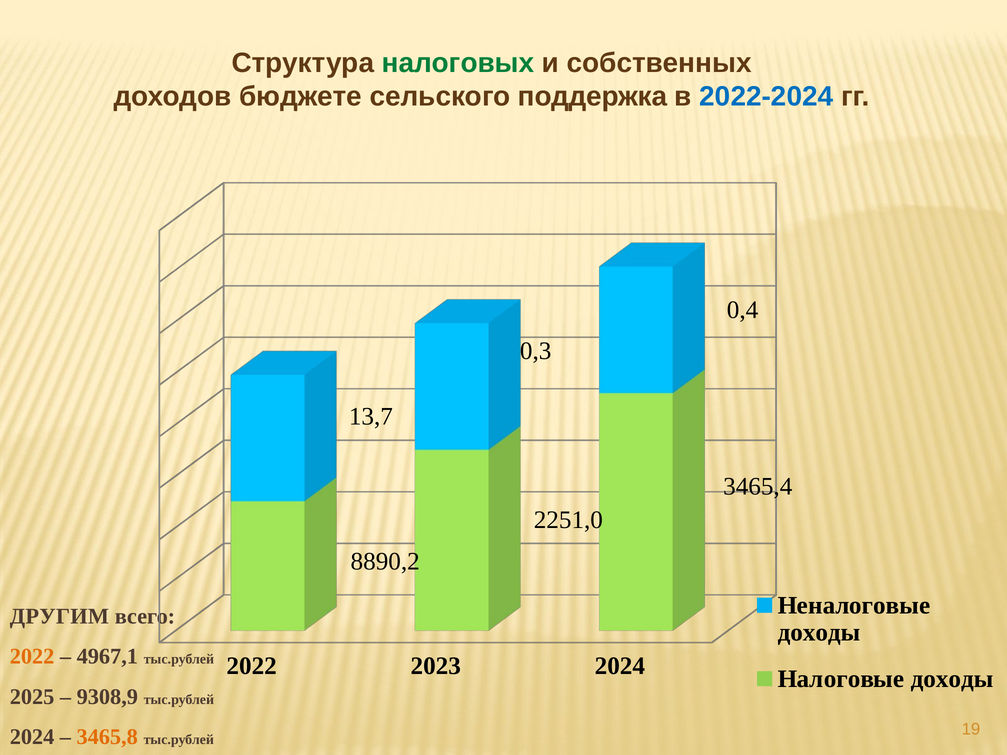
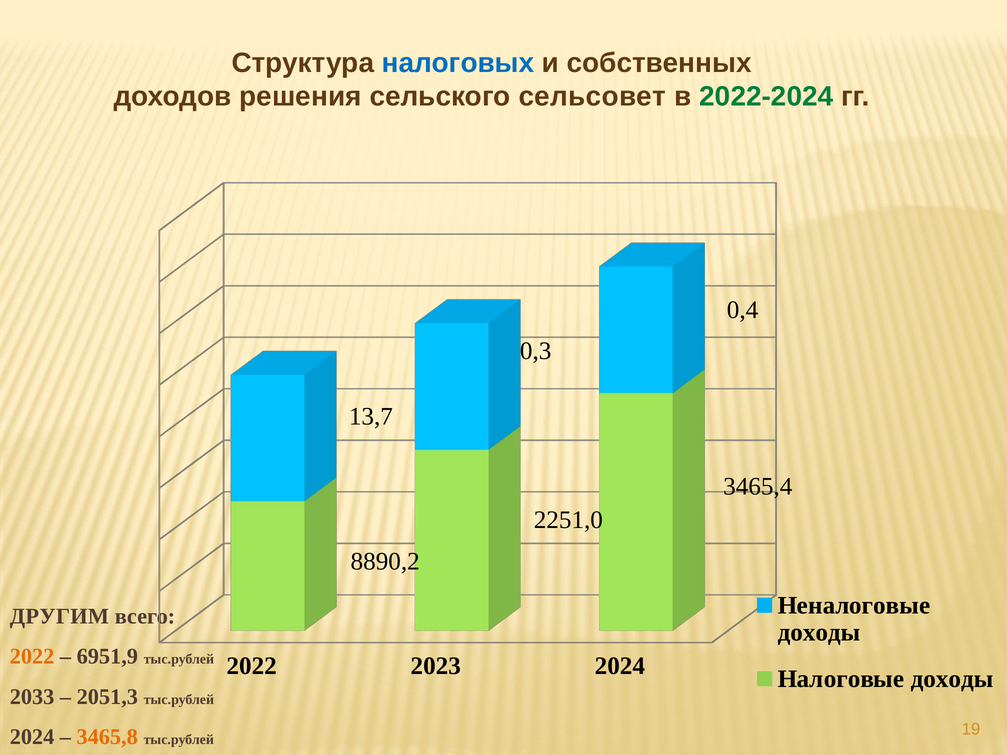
налоговых colour: green -> blue (458, 63)
бюджете: бюджете -> решения (300, 97)
поддержка: поддержка -> сельсовет (592, 97)
2022-2024 colour: blue -> green (766, 97)
4967,1: 4967,1 -> 6951,9 (107, 657)
2025: 2025 -> 2033 (32, 697)
9308,9: 9308,9 -> 2051,3 (107, 697)
